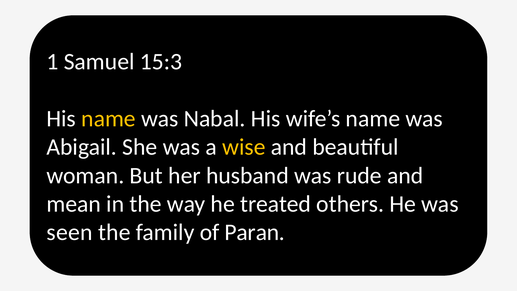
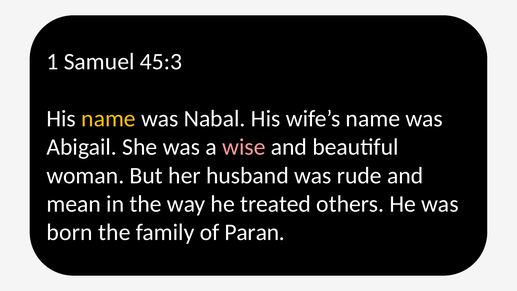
15:3: 15:3 -> 45:3 (161, 62)
wise colour: yellow -> pink (244, 147)
seen: seen -> born (70, 232)
